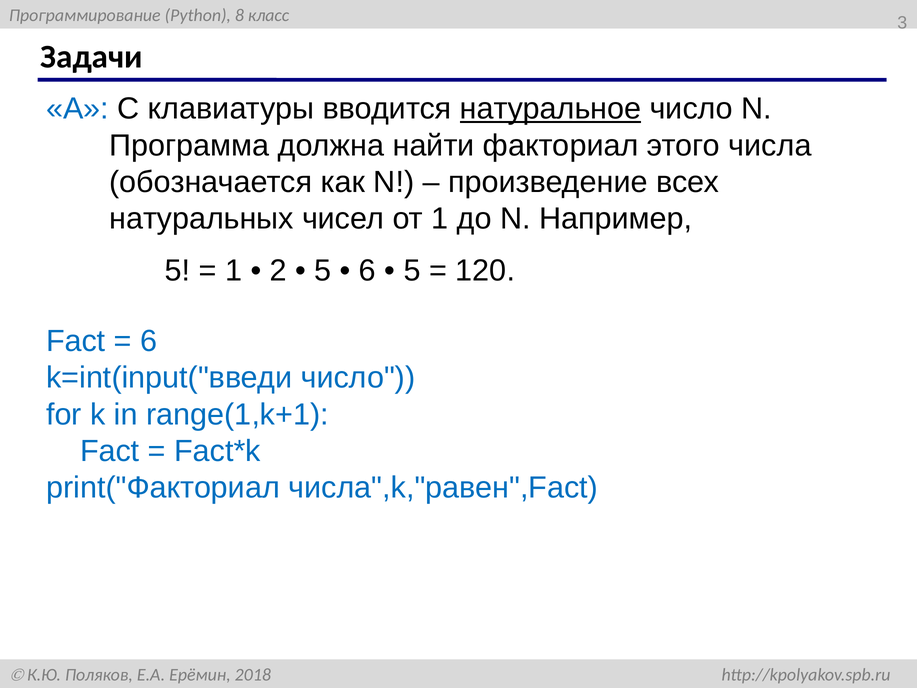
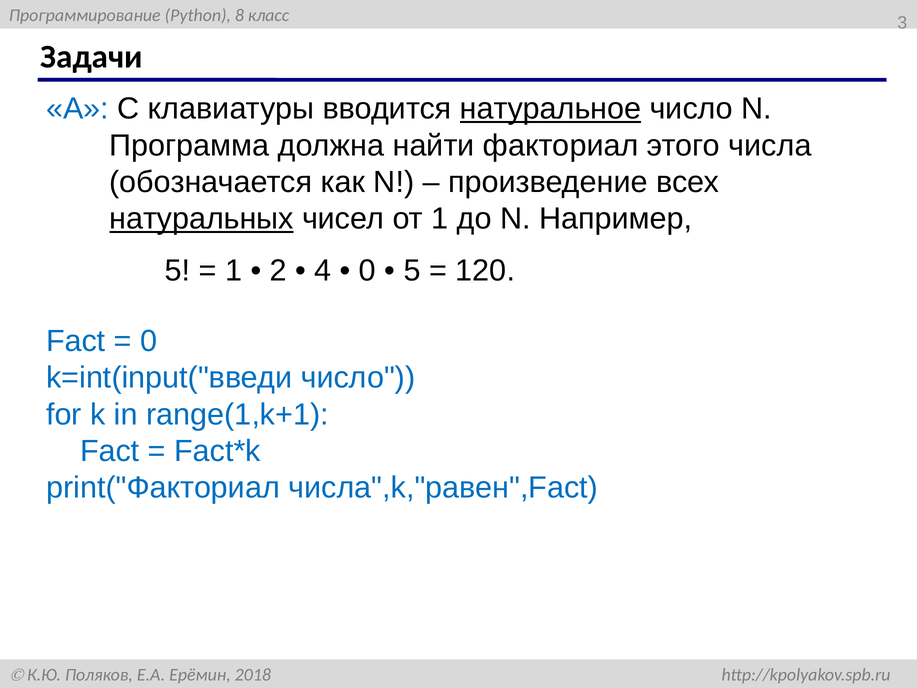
натуральных underline: none -> present (201, 219)
5: 5 -> 4 (323, 271)
6: 6 -> 0 (367, 271)
6: 6 -> 0 (149, 341)
